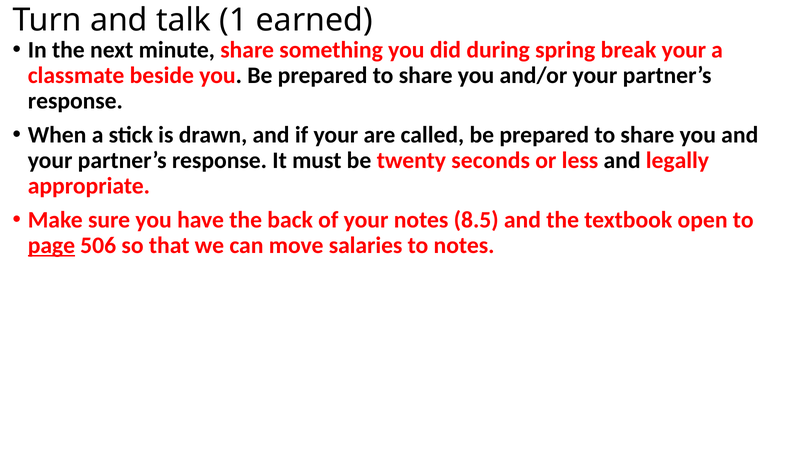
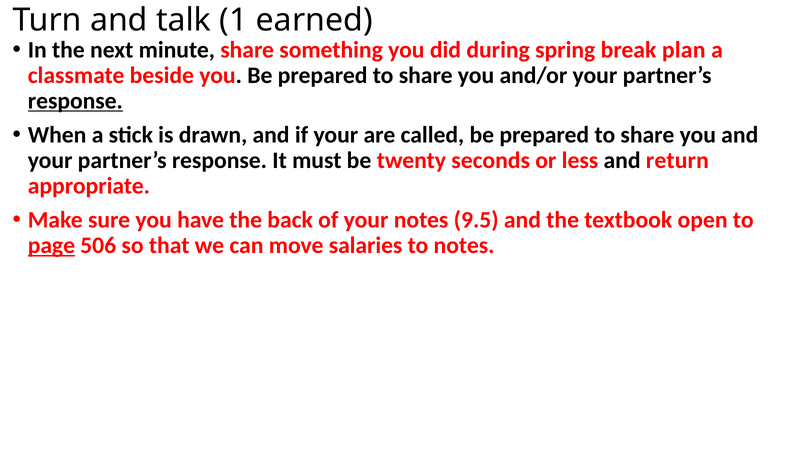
break your: your -> plan (684, 50)
response underline: none -> present (75, 101)
legally: legally -> return (677, 160)
8.5: 8.5 -> 9.5 (476, 220)
